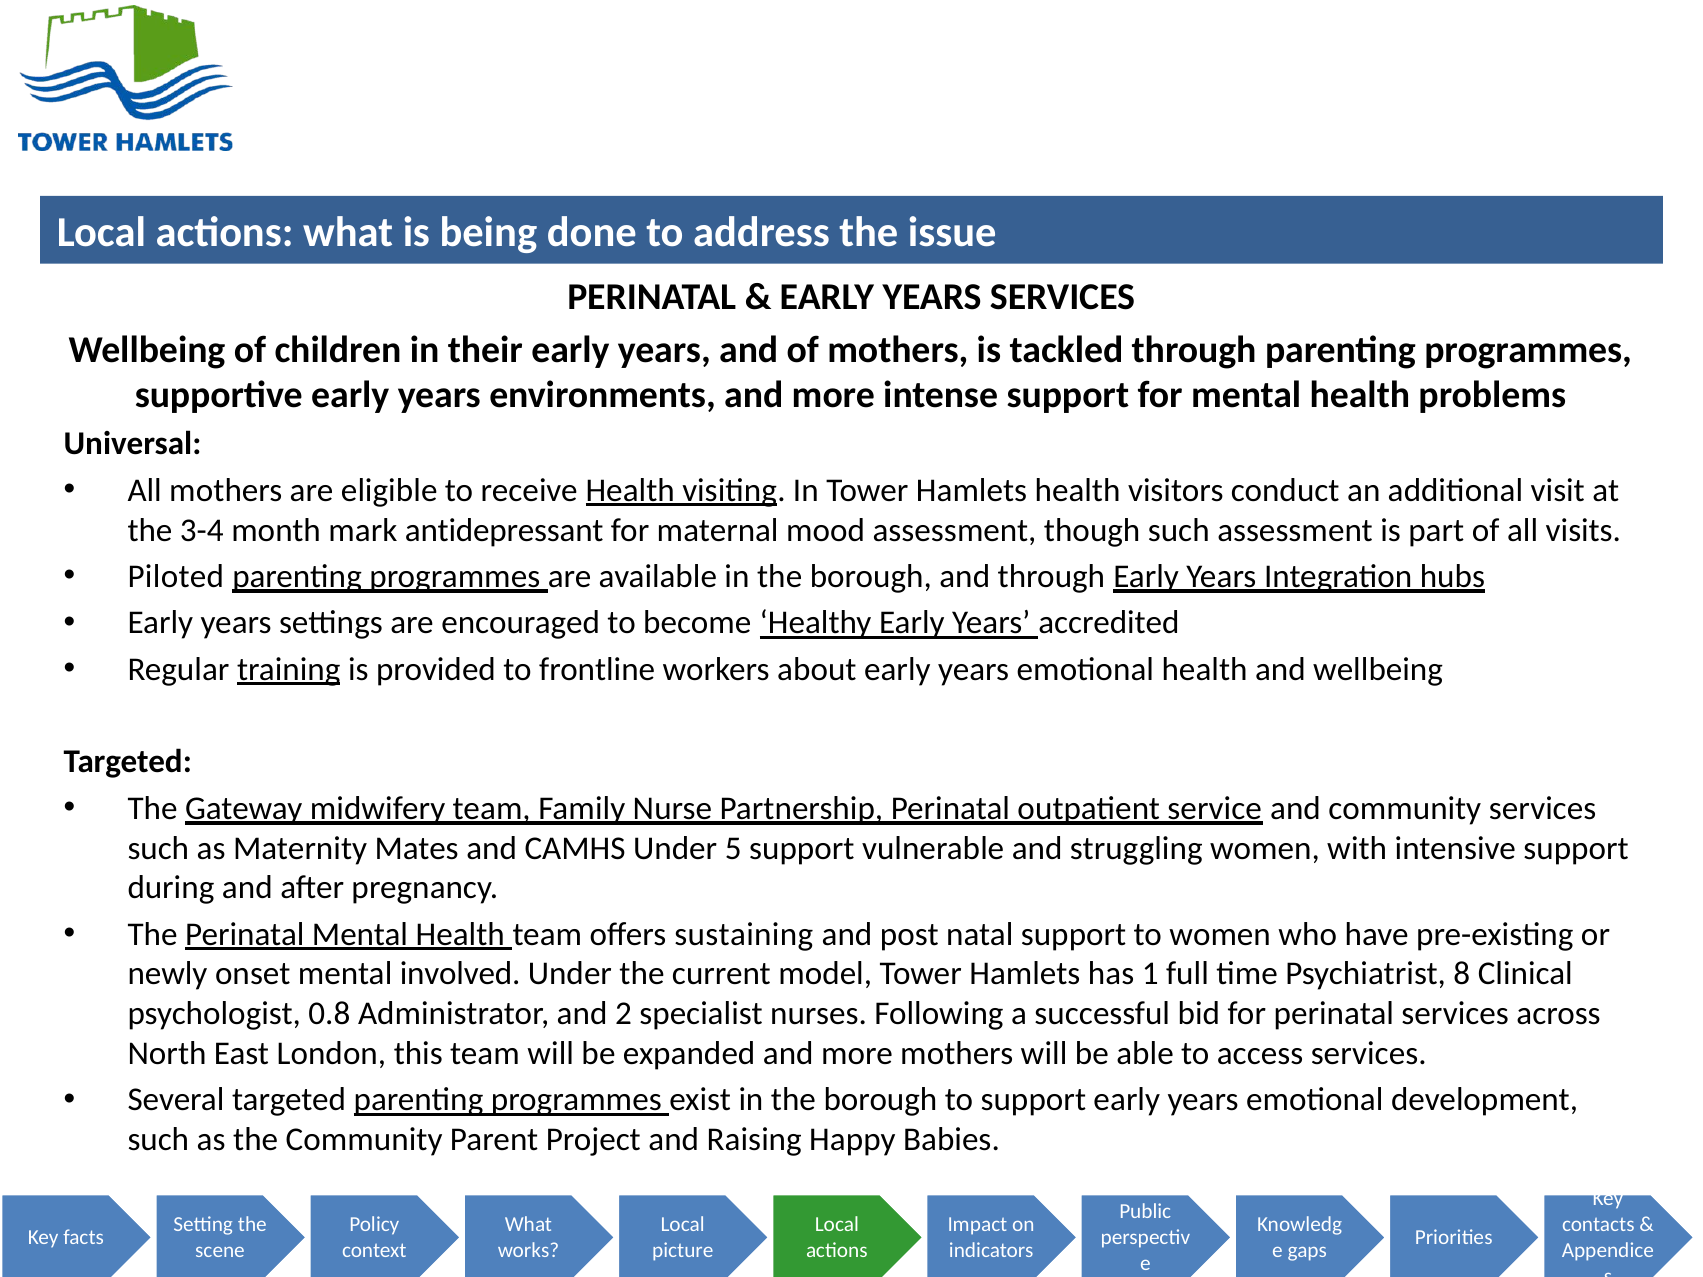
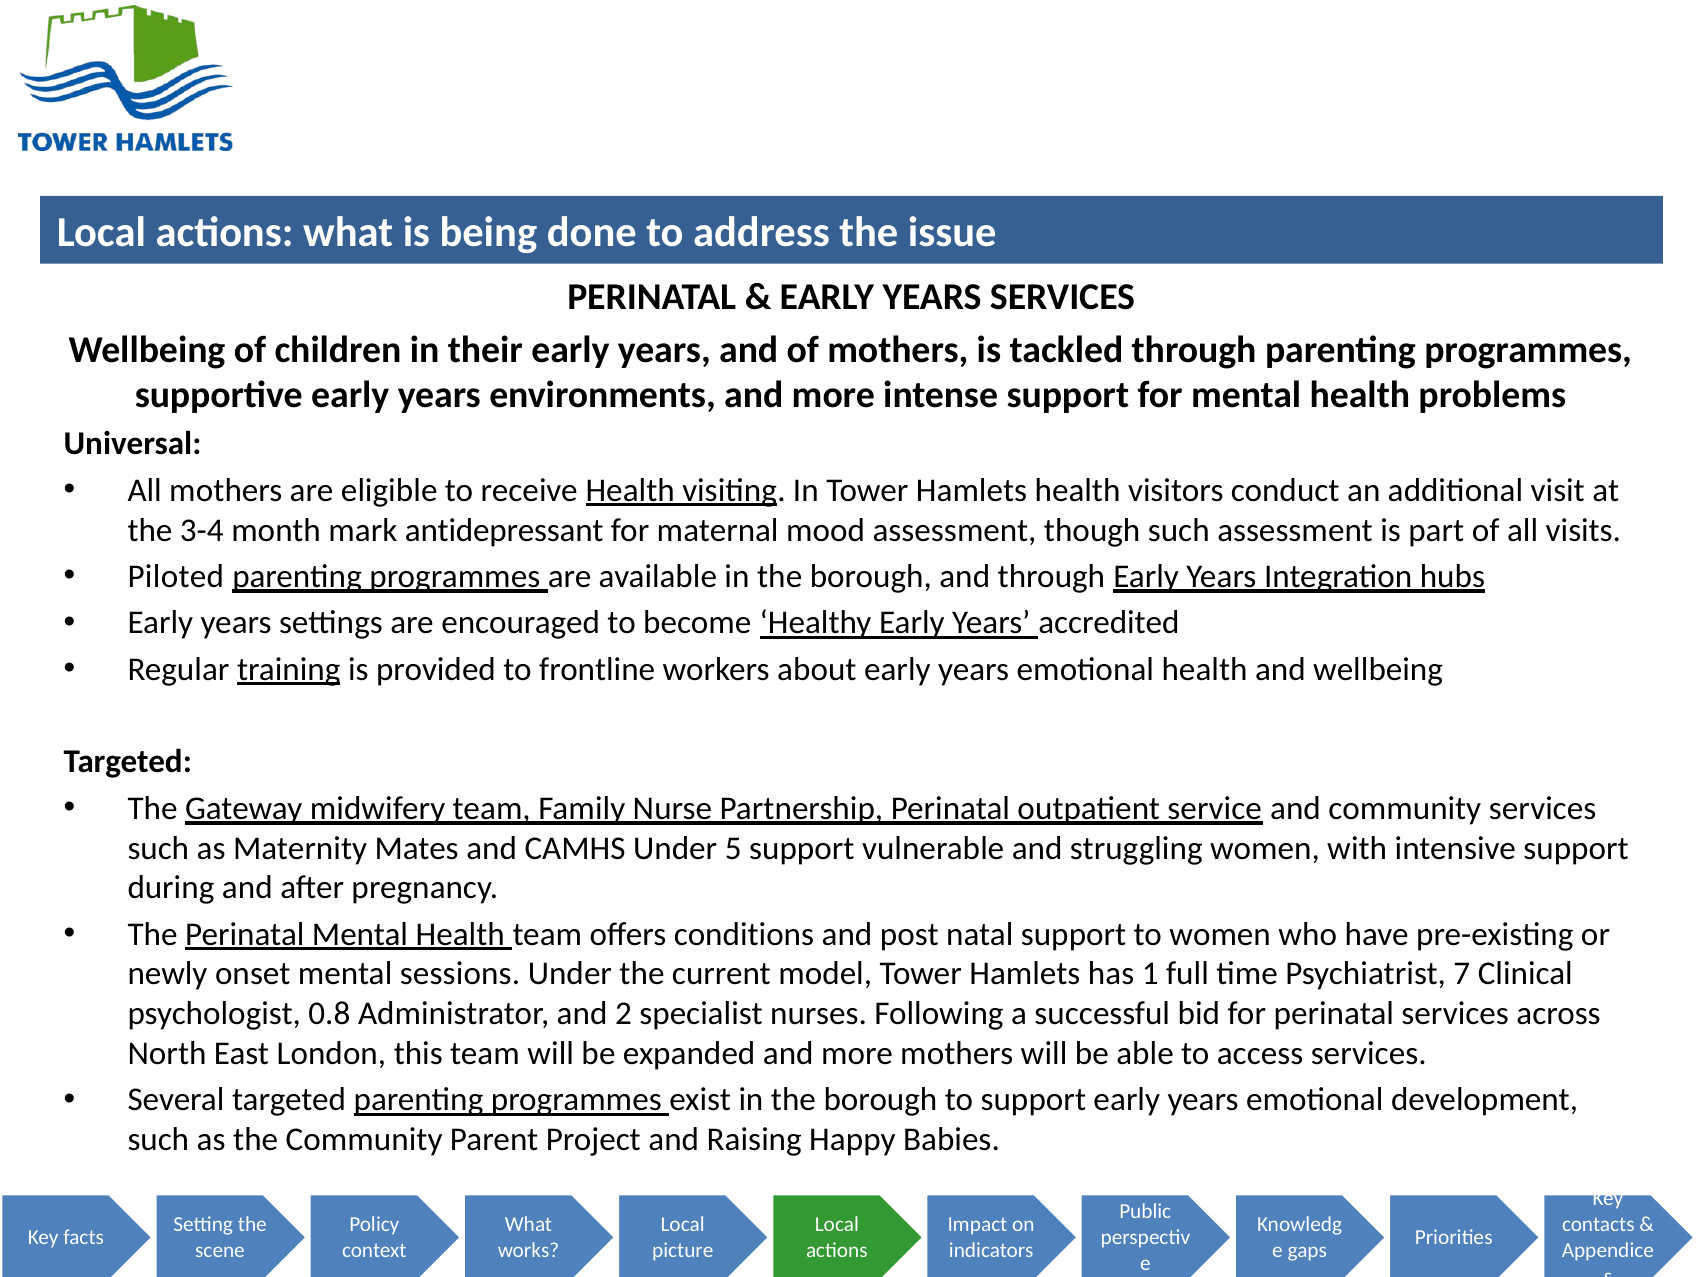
sustaining: sustaining -> conditions (744, 935)
involved: involved -> sessions (460, 974)
8: 8 -> 7 (1462, 974)
